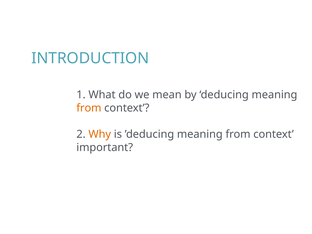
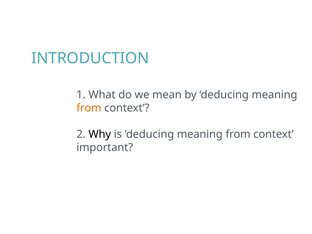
Why colour: orange -> black (100, 134)
